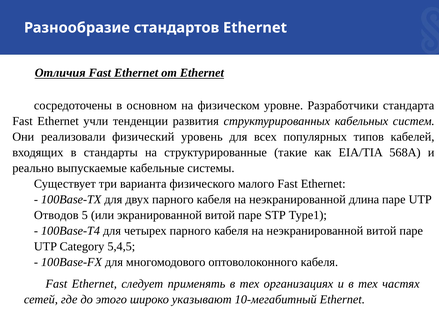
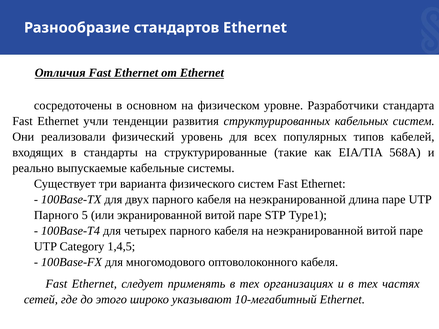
физического малого: малого -> систем (256, 184)
Отводов: Отводов -> Парного (56, 215)
5,4,5: 5,4,5 -> 1,4,5 (121, 247)
